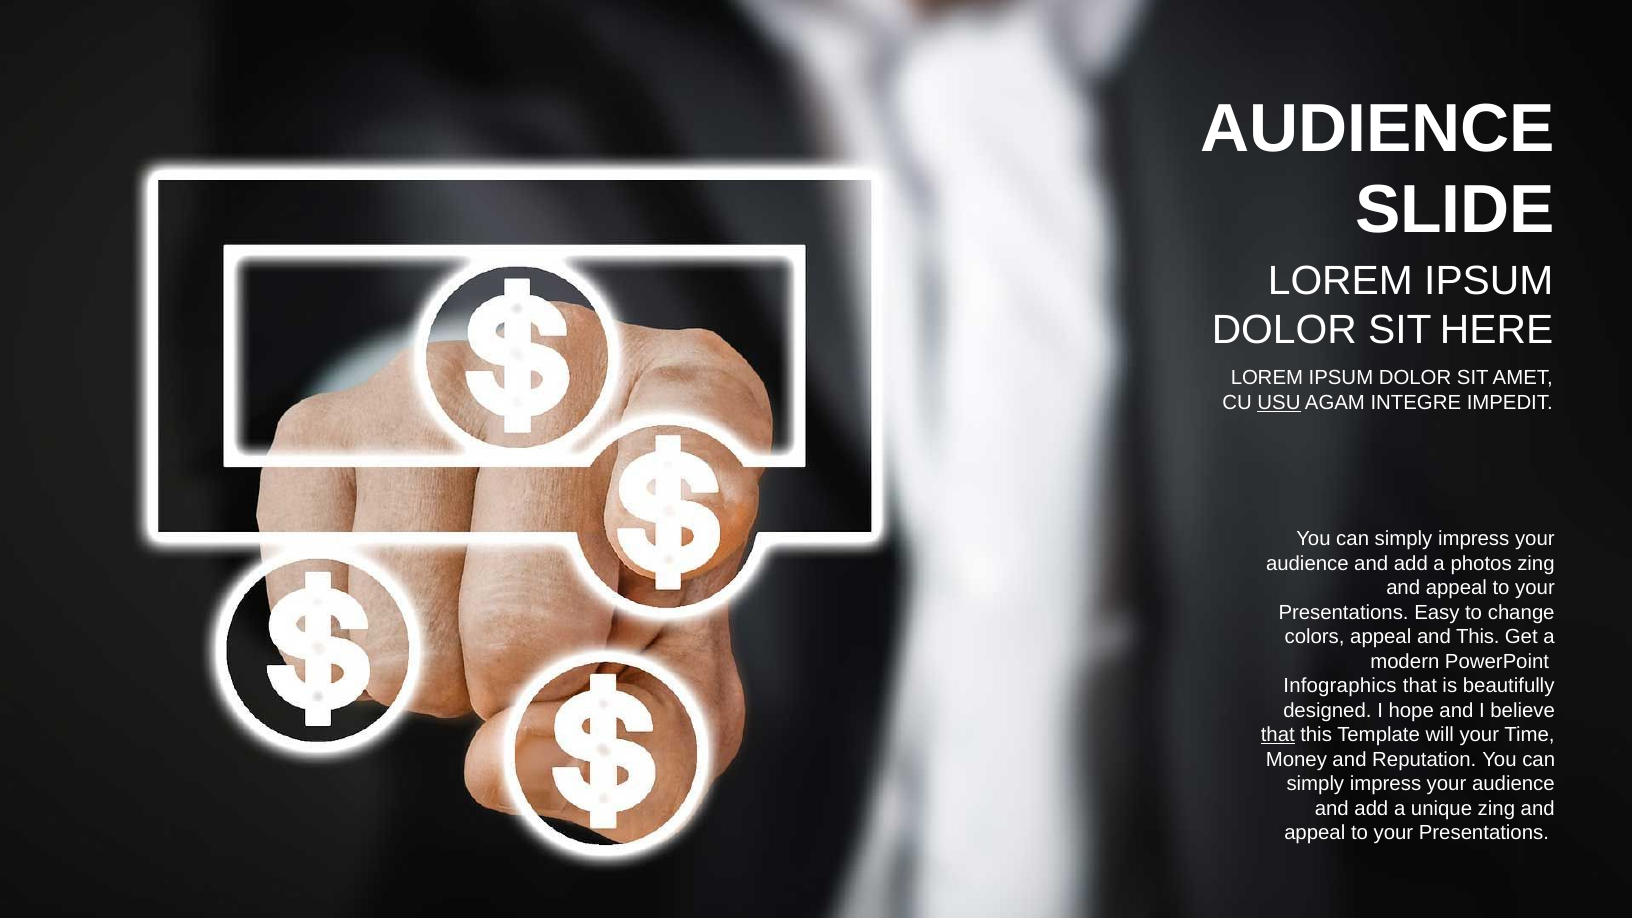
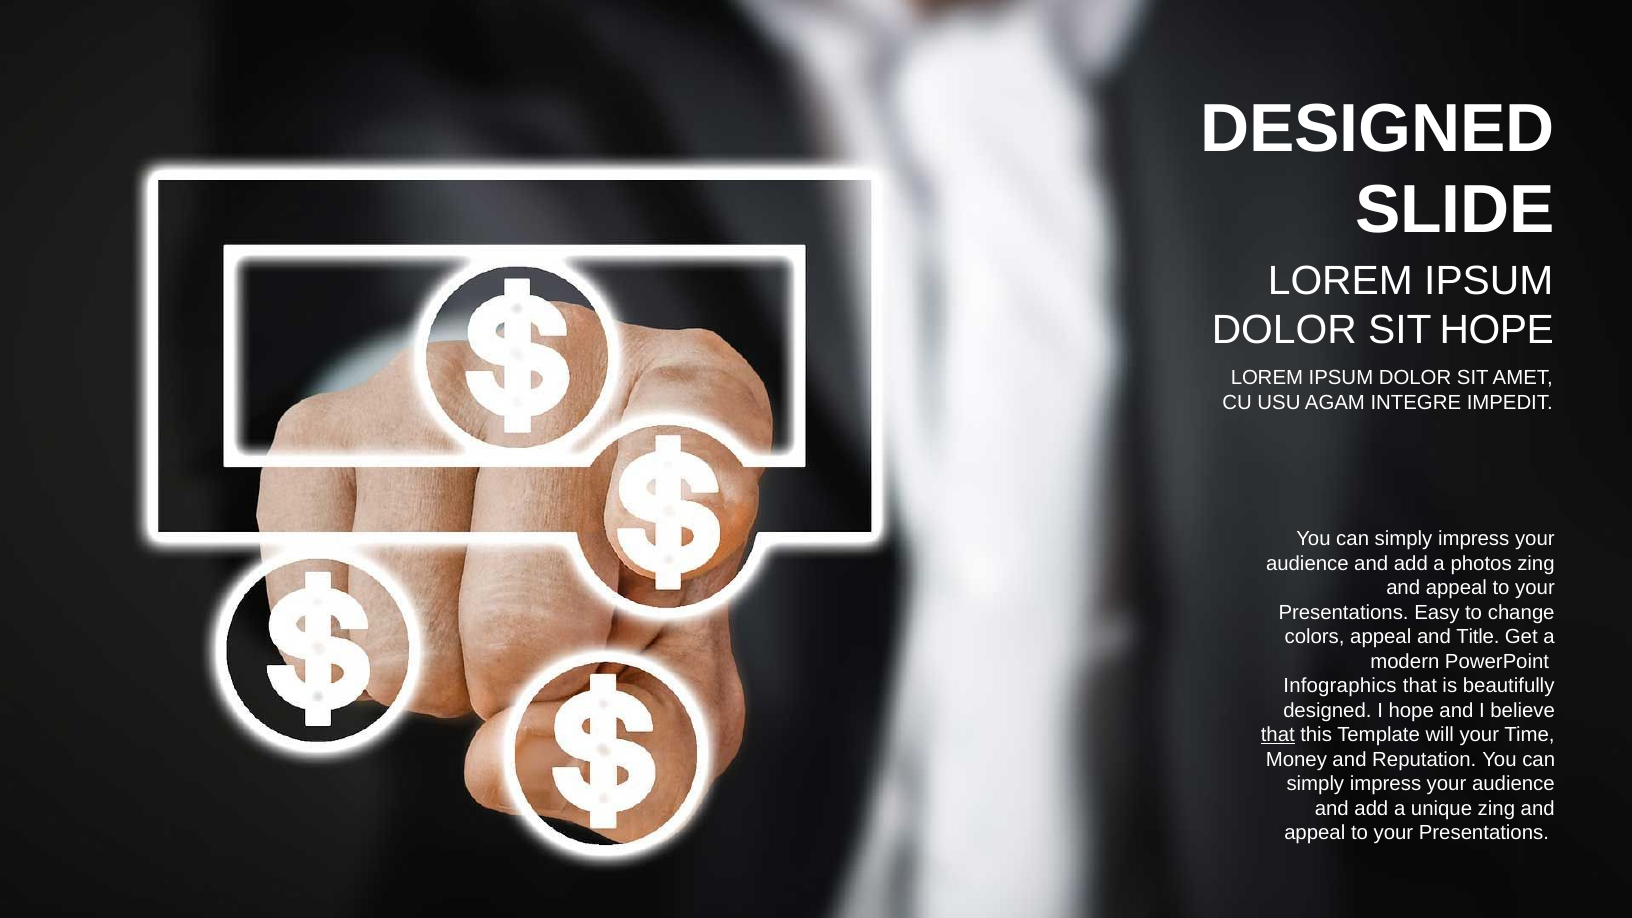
AUDIENCE: AUDIENCE -> DESIGNED (1378, 129)
SIT HERE: HERE -> HOPE (1497, 330)
USU underline: present -> none (1279, 402)
and This: This -> Title (1478, 637)
